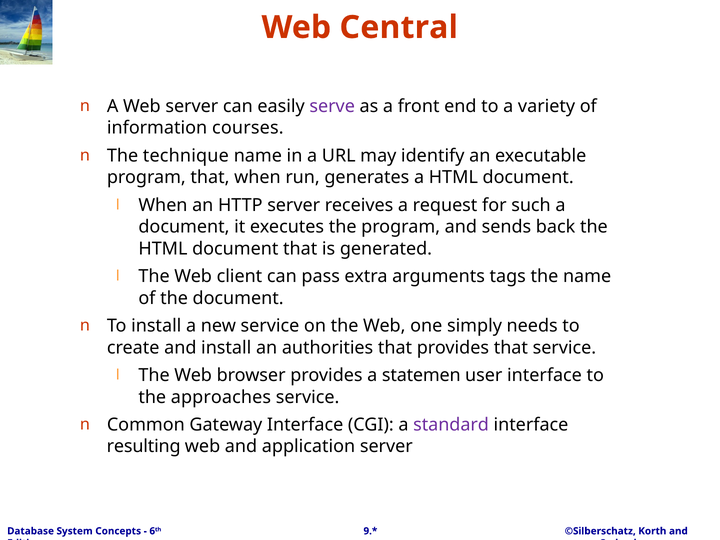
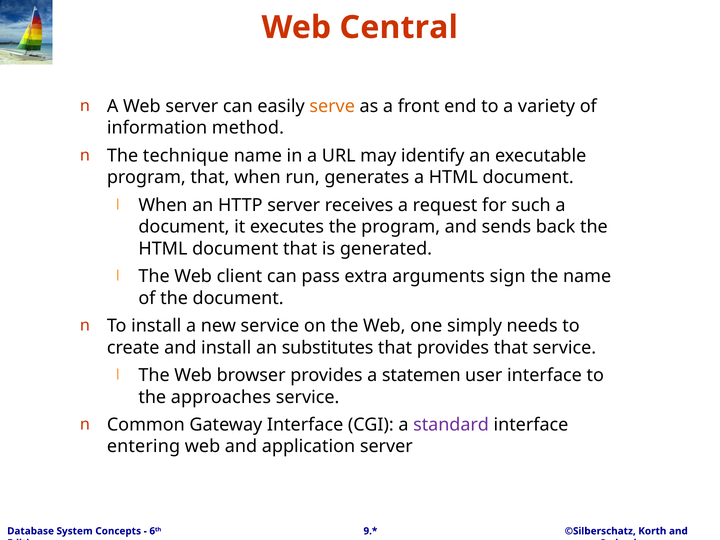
serve colour: purple -> orange (332, 106)
courses: courses -> method (248, 128)
tags: tags -> sign (508, 276)
authorities: authorities -> substitutes (328, 348)
resulting: resulting -> entering (144, 447)
